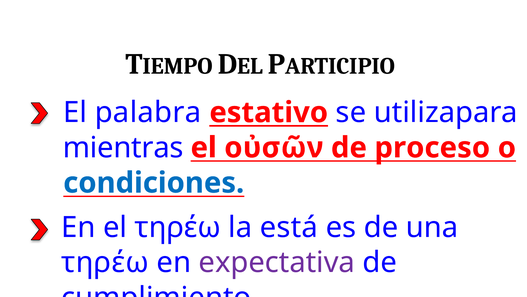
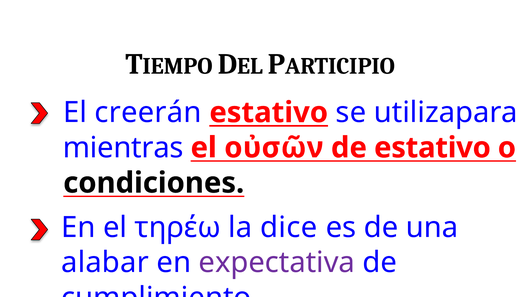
palabra: palabra -> creerán (148, 112)
de proceso: proceso -> estativo (432, 147)
condiciones colour: blue -> black (154, 183)
está: está -> dice (289, 227)
τηρέω: τηρέω -> alabar (105, 262)
